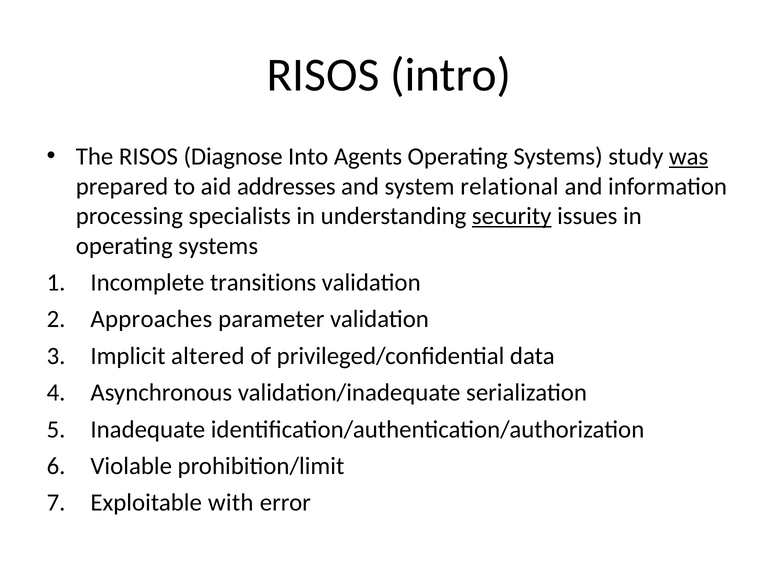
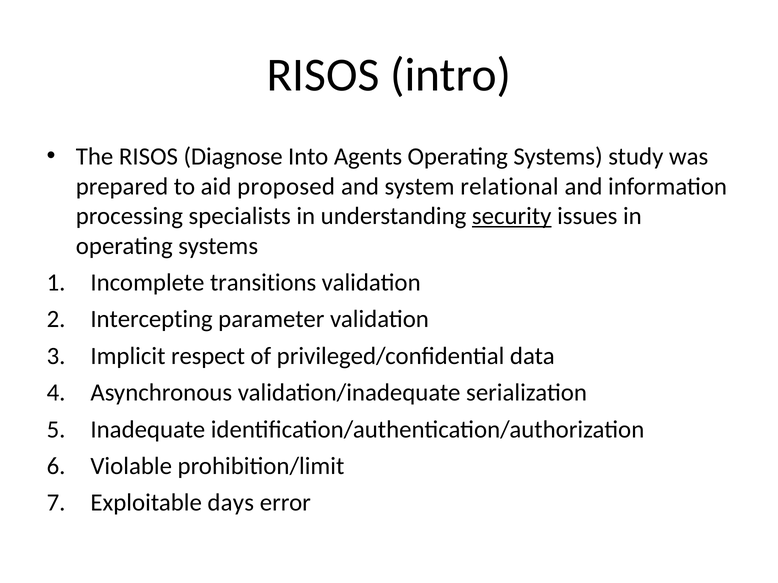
was underline: present -> none (689, 157)
addresses: addresses -> proposed (286, 186)
Approaches: Approaches -> Intercepting (152, 320)
altered: altered -> respect (208, 356)
with: with -> days (231, 503)
